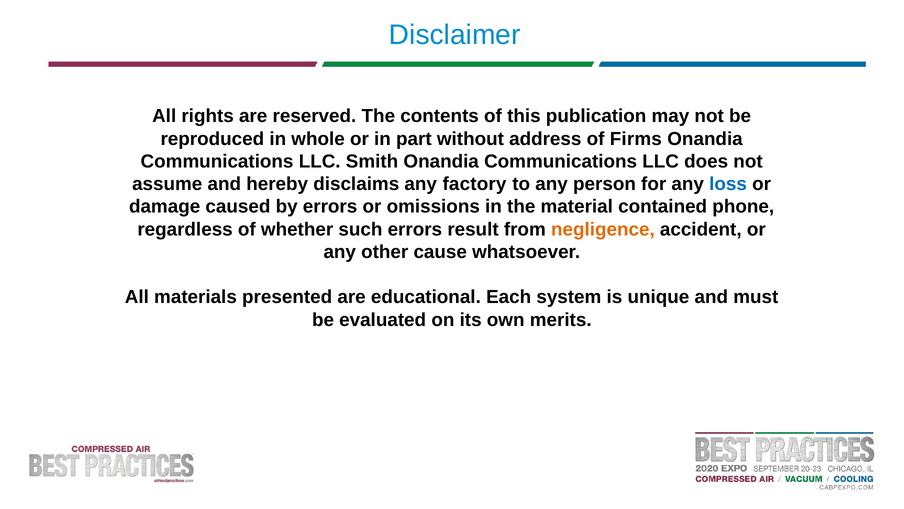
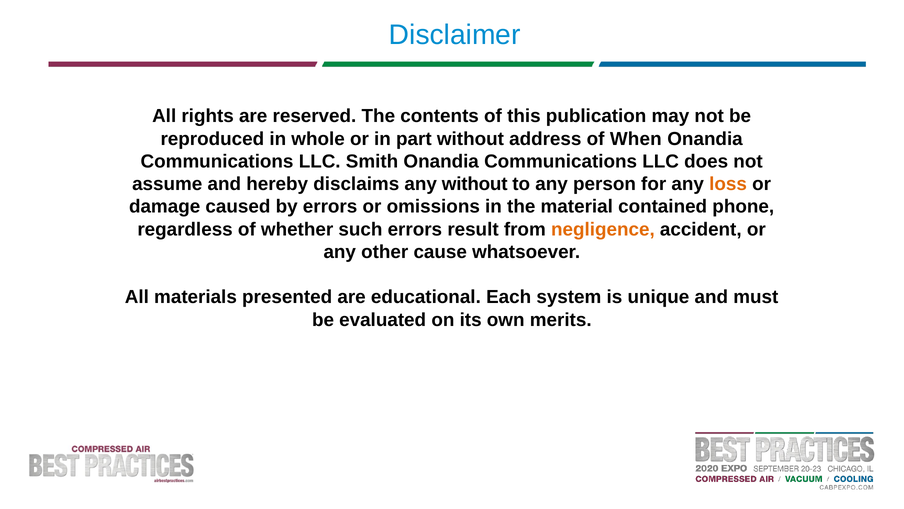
Firms: Firms -> When (636, 139)
any factory: factory -> without (475, 184)
loss colour: blue -> orange (728, 184)
